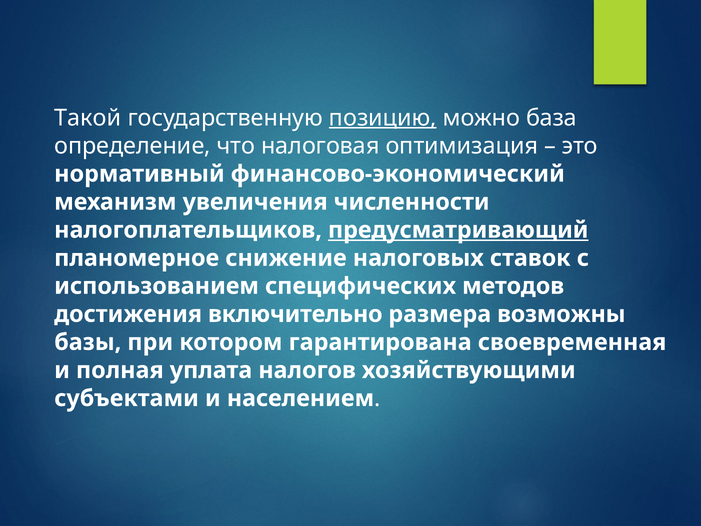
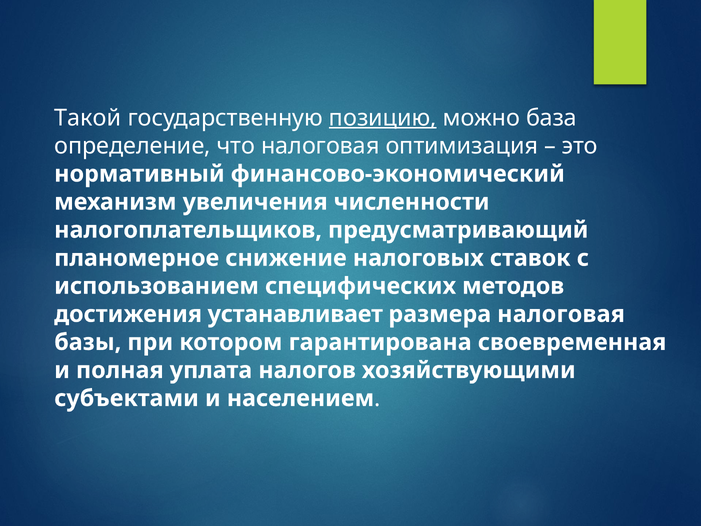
предусматривающий underline: present -> none (458, 230)
включительно: включительно -> устанавливает (295, 314)
размера возможны: возможны -> налоговая (561, 314)
